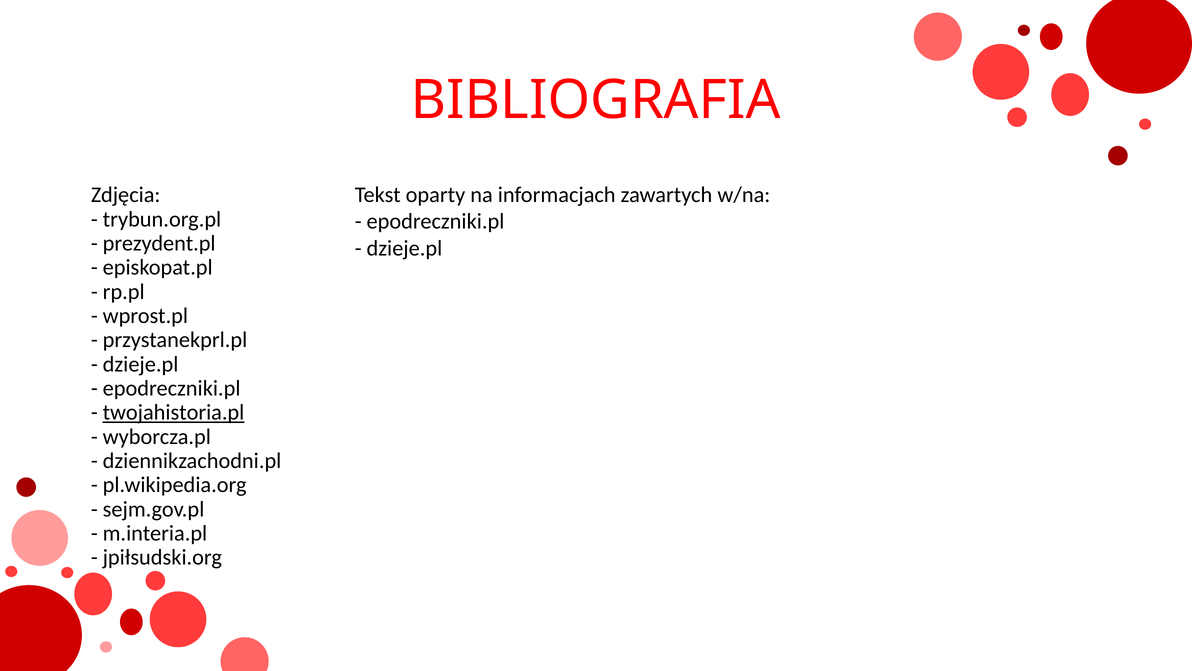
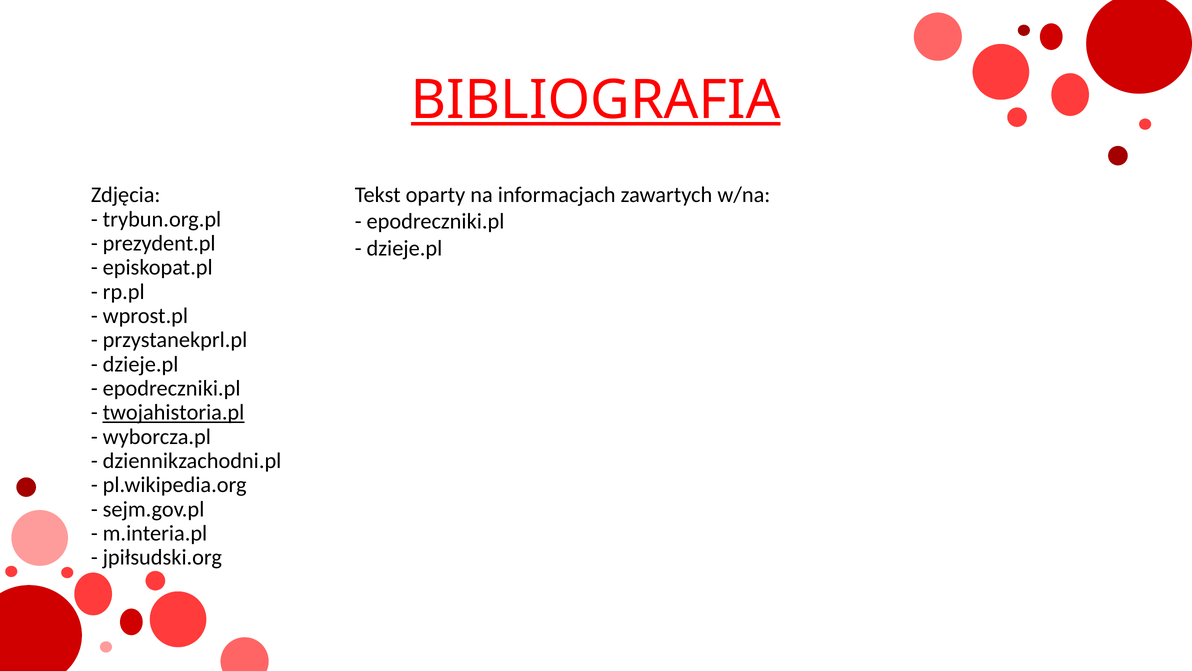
BIBLIOGRAFIA underline: none -> present (596, 100)
